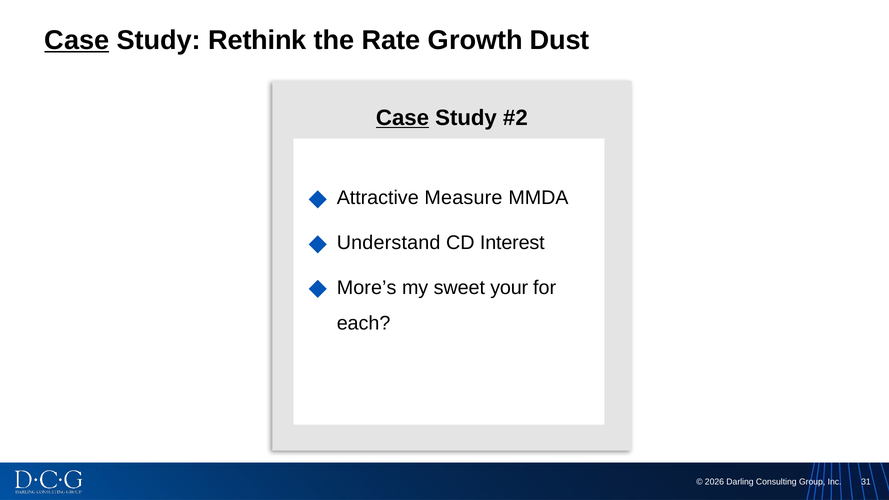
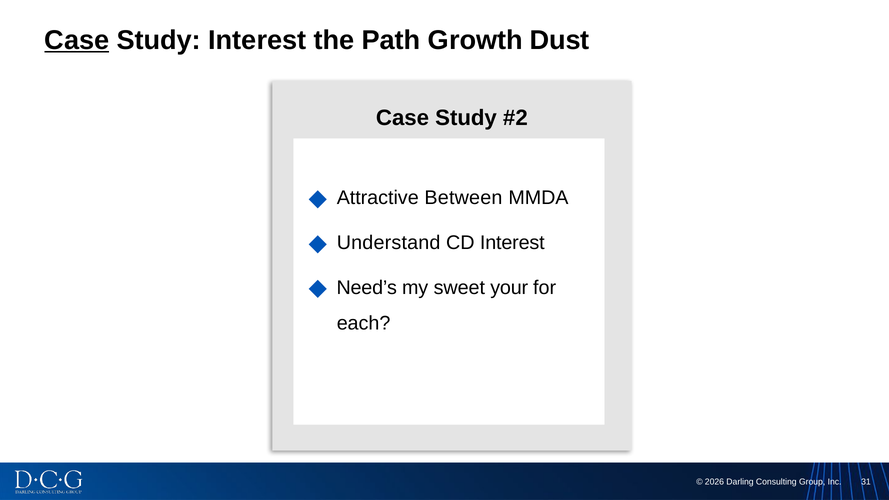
Study Rethink: Rethink -> Interest (257, 40)
Rate: Rate -> Path (391, 40)
Case underline: present -> none (403, 118)
Measure: Measure -> Between (463, 198)
More’s: More’s -> Need’s (367, 288)
